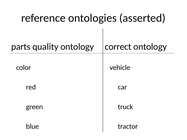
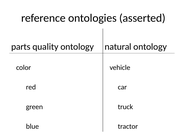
correct: correct -> natural (118, 47)
